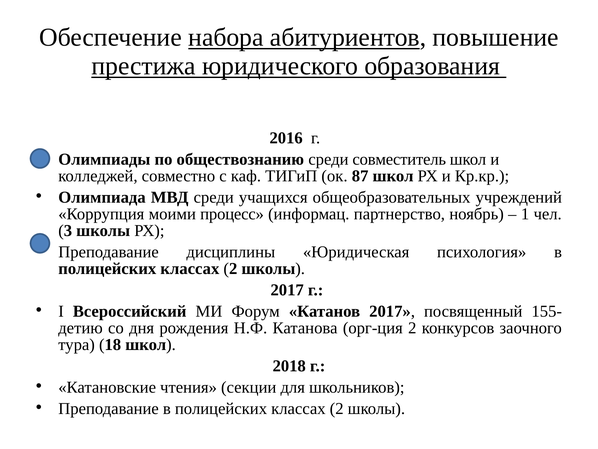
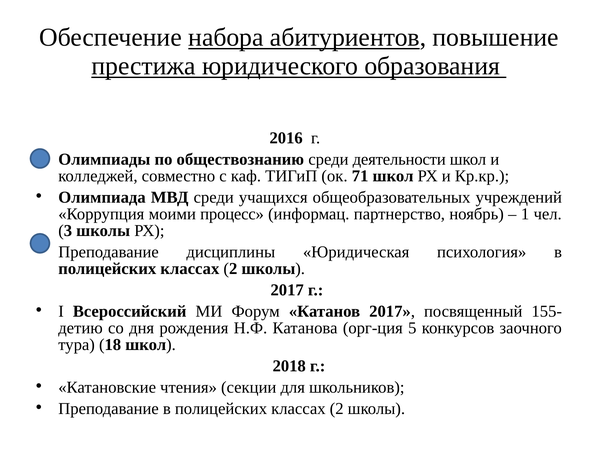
совместитель: совместитель -> деятельности (399, 159)
87: 87 -> 71 (360, 176)
орг-ция 2: 2 -> 5 (412, 328)
